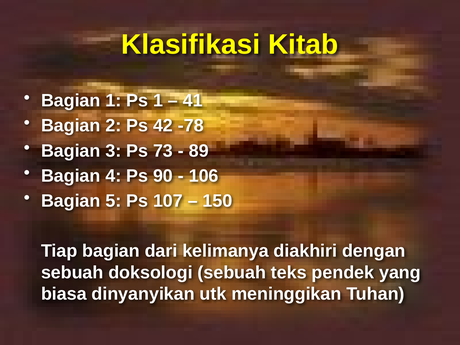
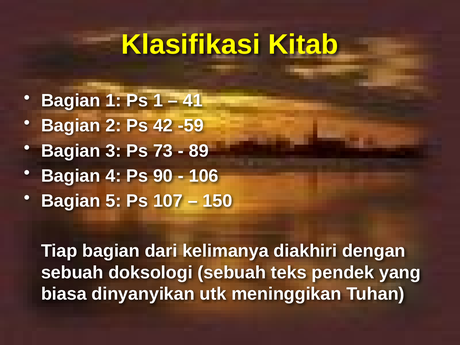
-78: -78 -> -59 (191, 126)
